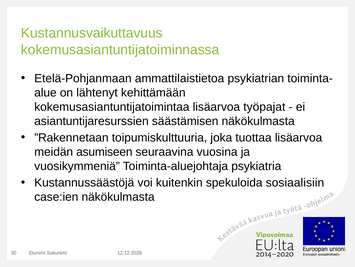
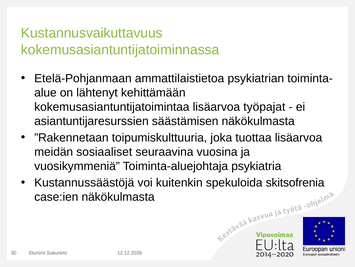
asumiseen: asumiseen -> sosiaaliset (104, 152)
sosiaalisiin: sosiaalisiin -> skitsofrenia (295, 182)
